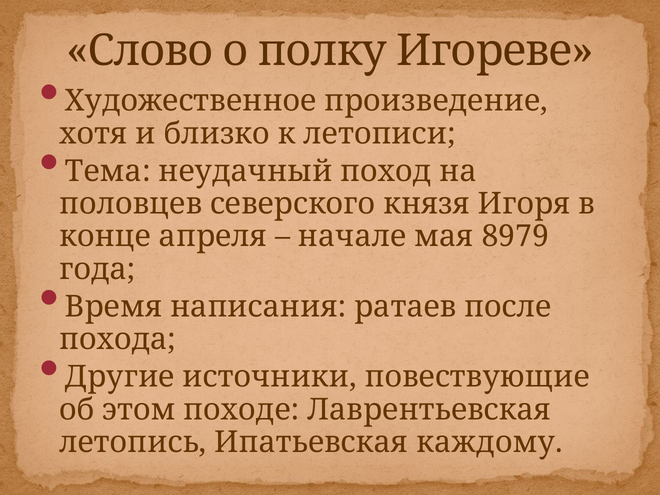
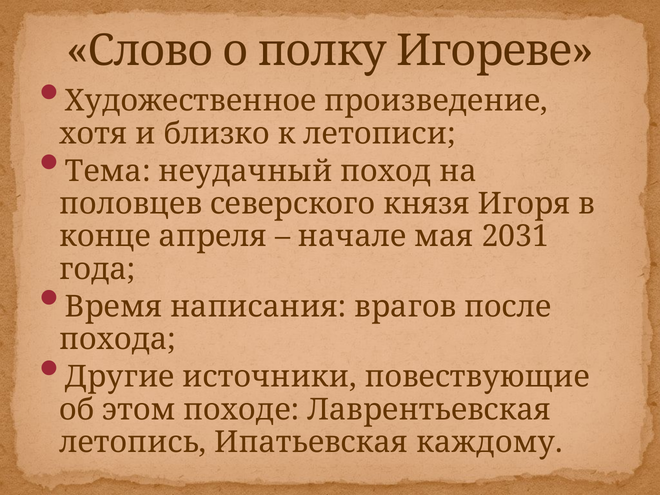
8979: 8979 -> 2031 (515, 236)
ратаев: ратаев -> врагов (405, 307)
